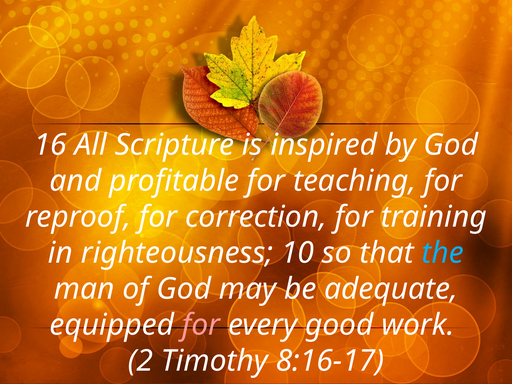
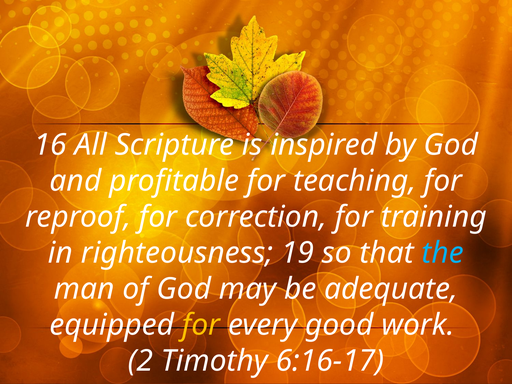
10: 10 -> 19 (298, 253)
for colour: pink -> yellow (201, 325)
8:16-17: 8:16-17 -> 6:16-17 (330, 361)
